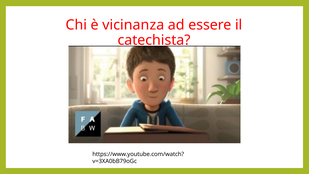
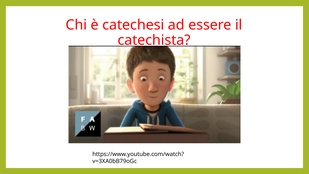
vicinanza: vicinanza -> catechesi (133, 25)
